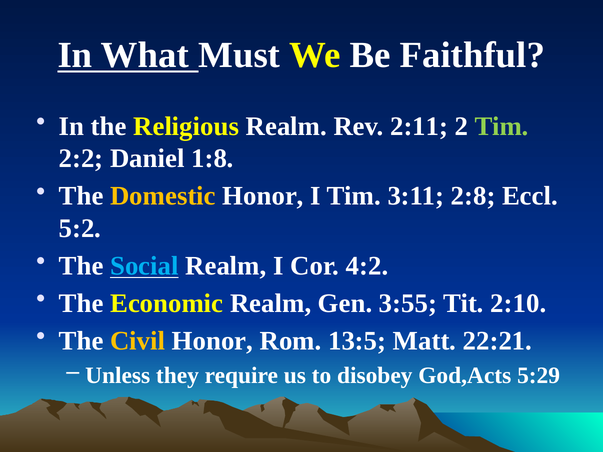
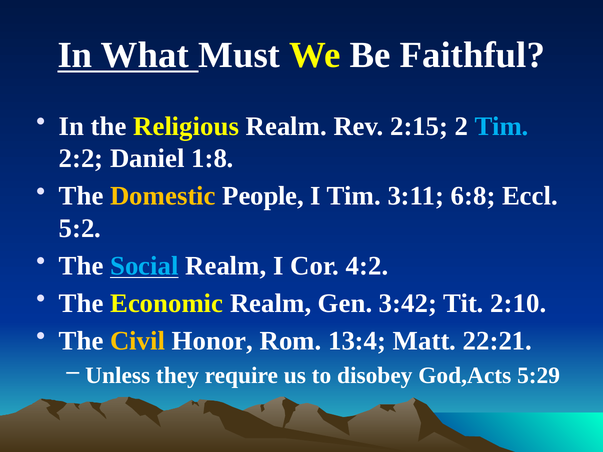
2:11: 2:11 -> 2:15 (419, 126)
Tim colour: light green -> light blue (502, 126)
Domestic Honor: Honor -> People (263, 196)
2:8: 2:8 -> 6:8 (473, 196)
3:55: 3:55 -> 3:42 (408, 303)
13:5: 13:5 -> 13:4 (357, 341)
